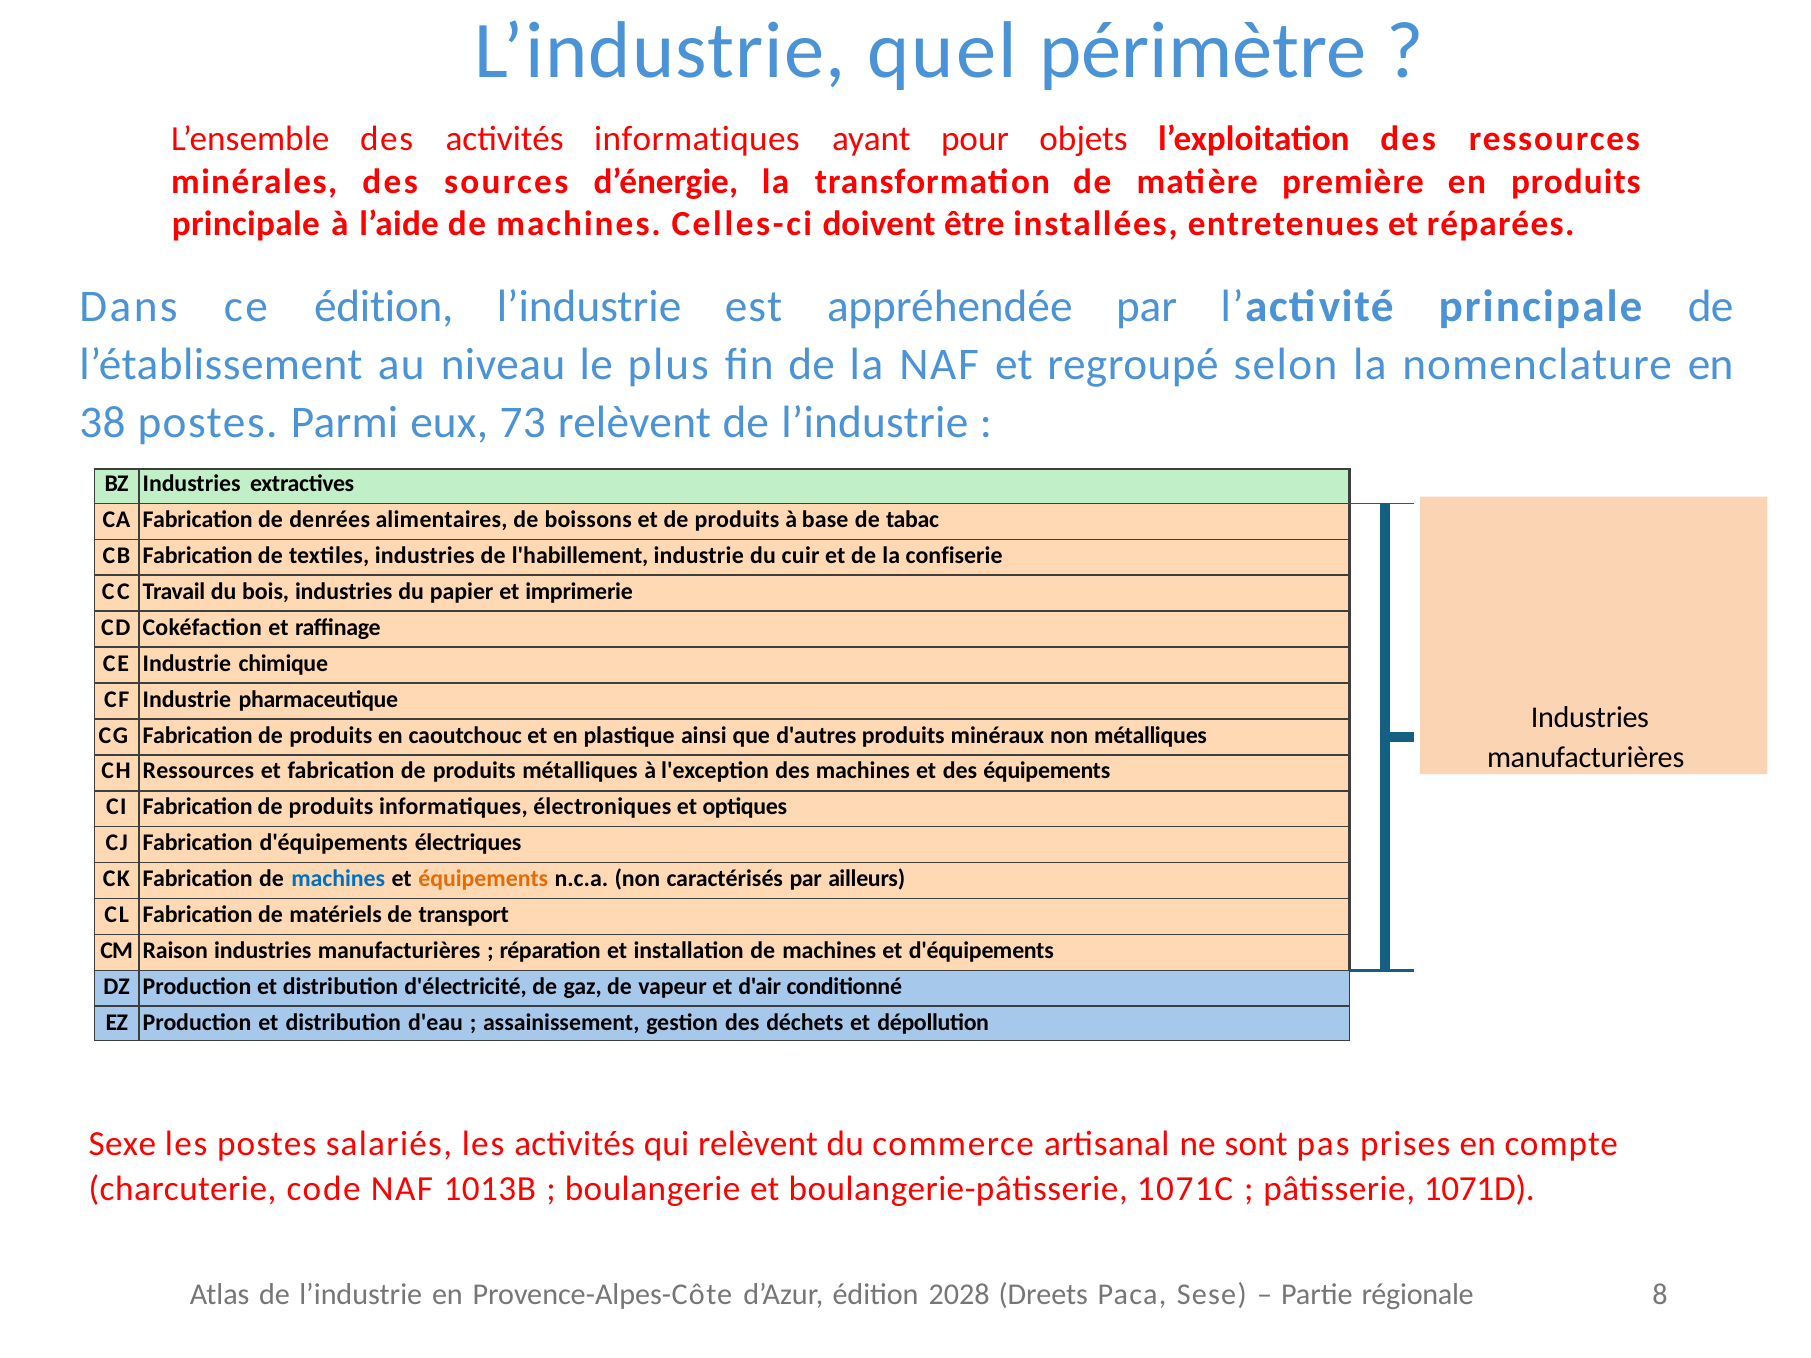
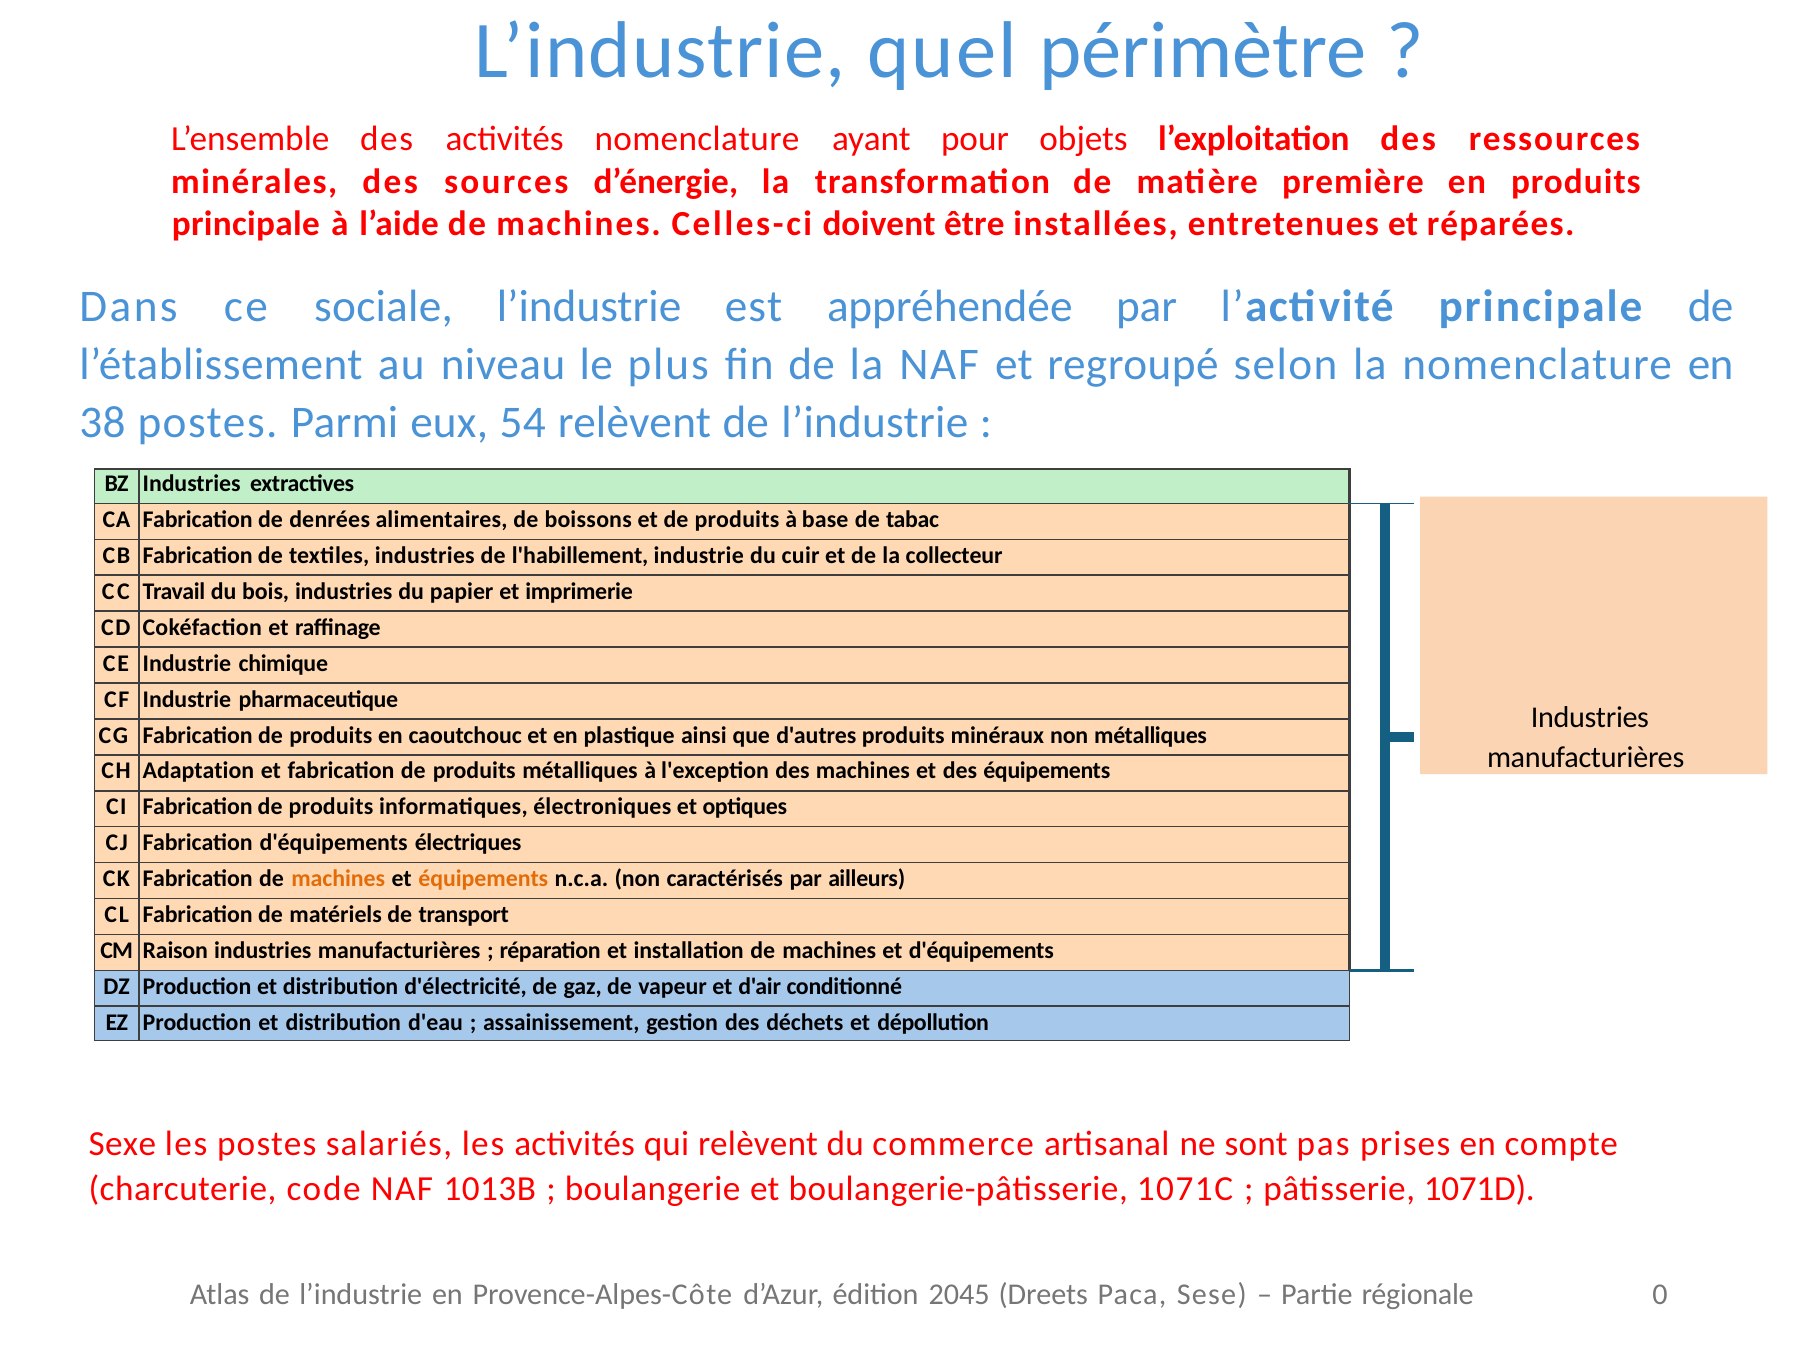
activités informatiques: informatiques -> nomenclature (697, 139)
ce édition: édition -> sociale (384, 307)
73: 73 -> 54 (523, 423)
confiserie: confiserie -> collecteur (954, 556)
CH Ressources: Ressources -> Adaptation (198, 771)
machines colour: blue -> orange (338, 879)
2028: 2028 -> 2045 (959, 1295)
8: 8 -> 0 (1660, 1295)
